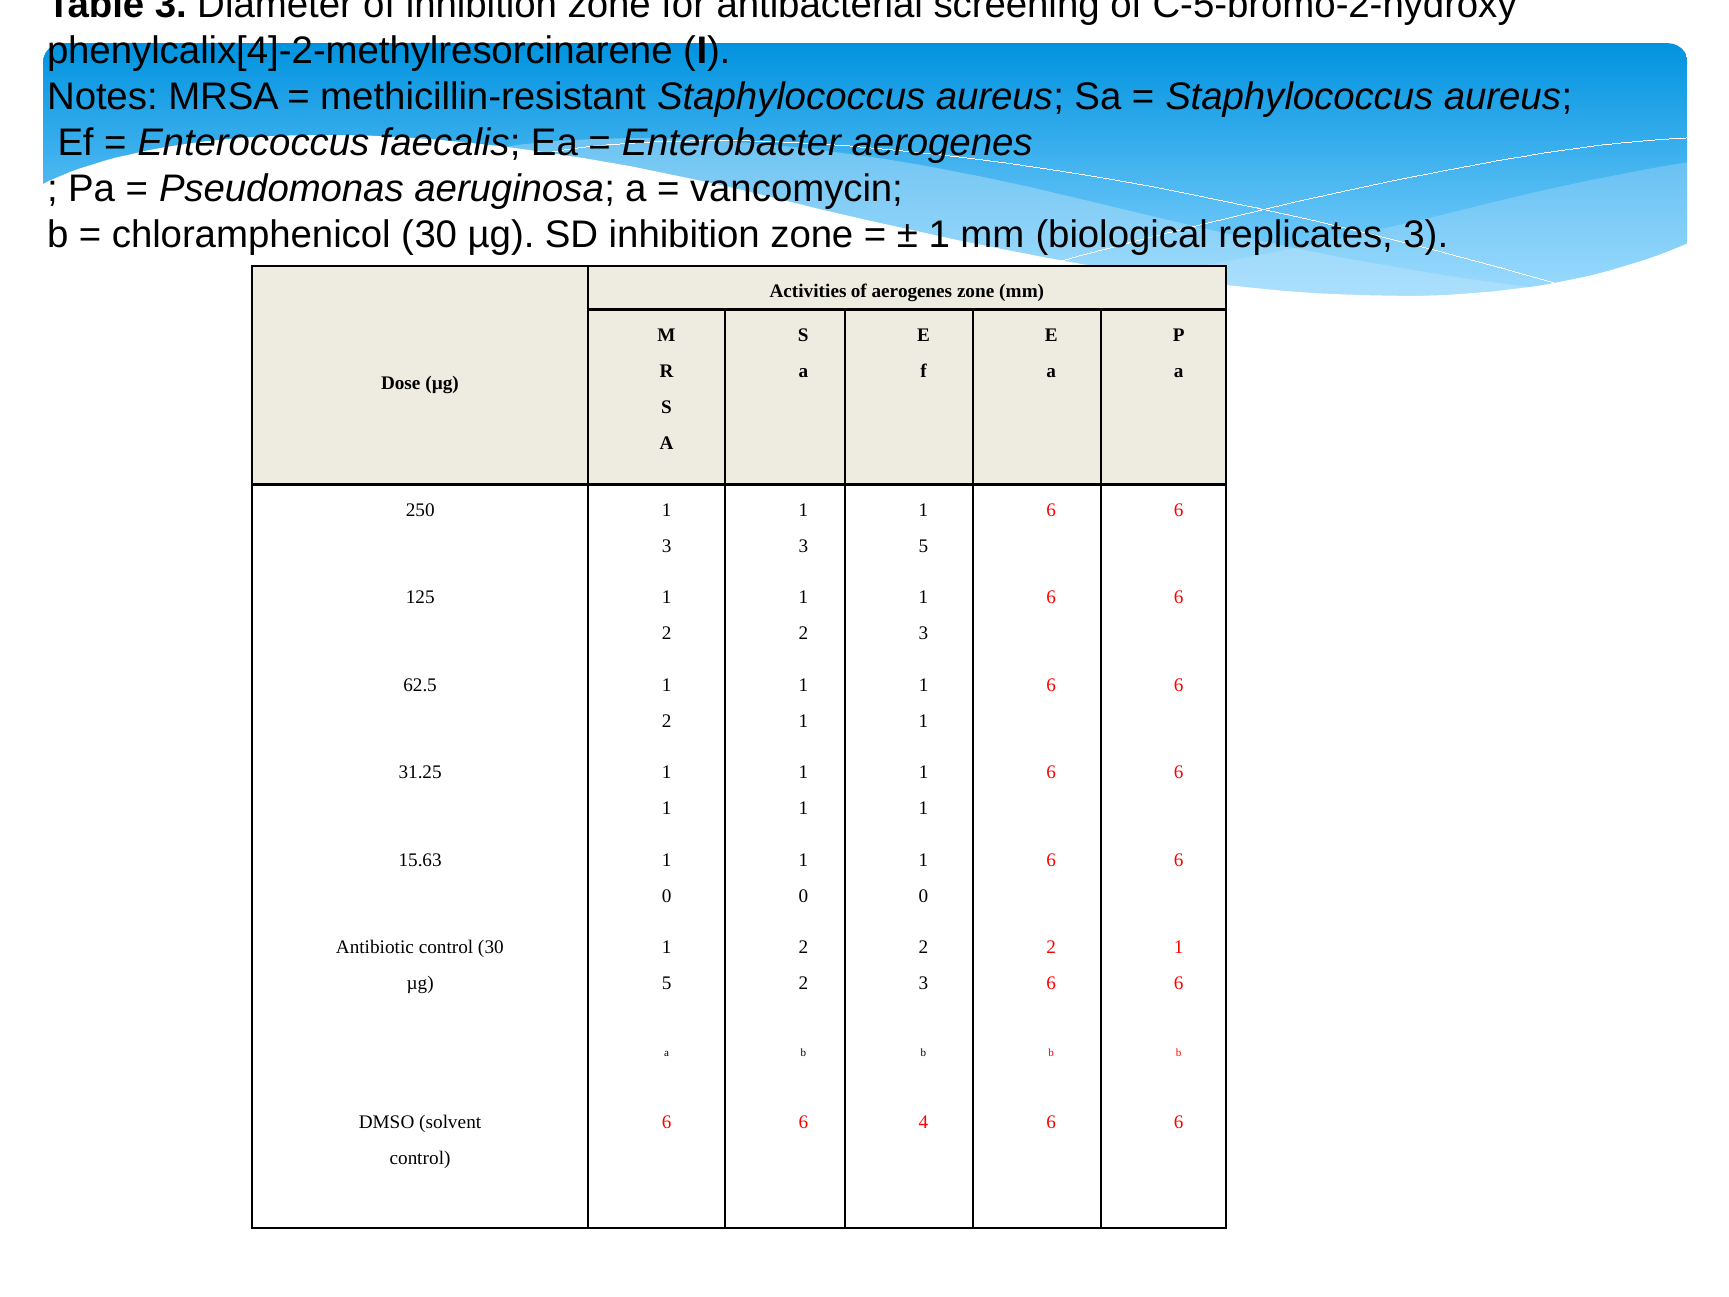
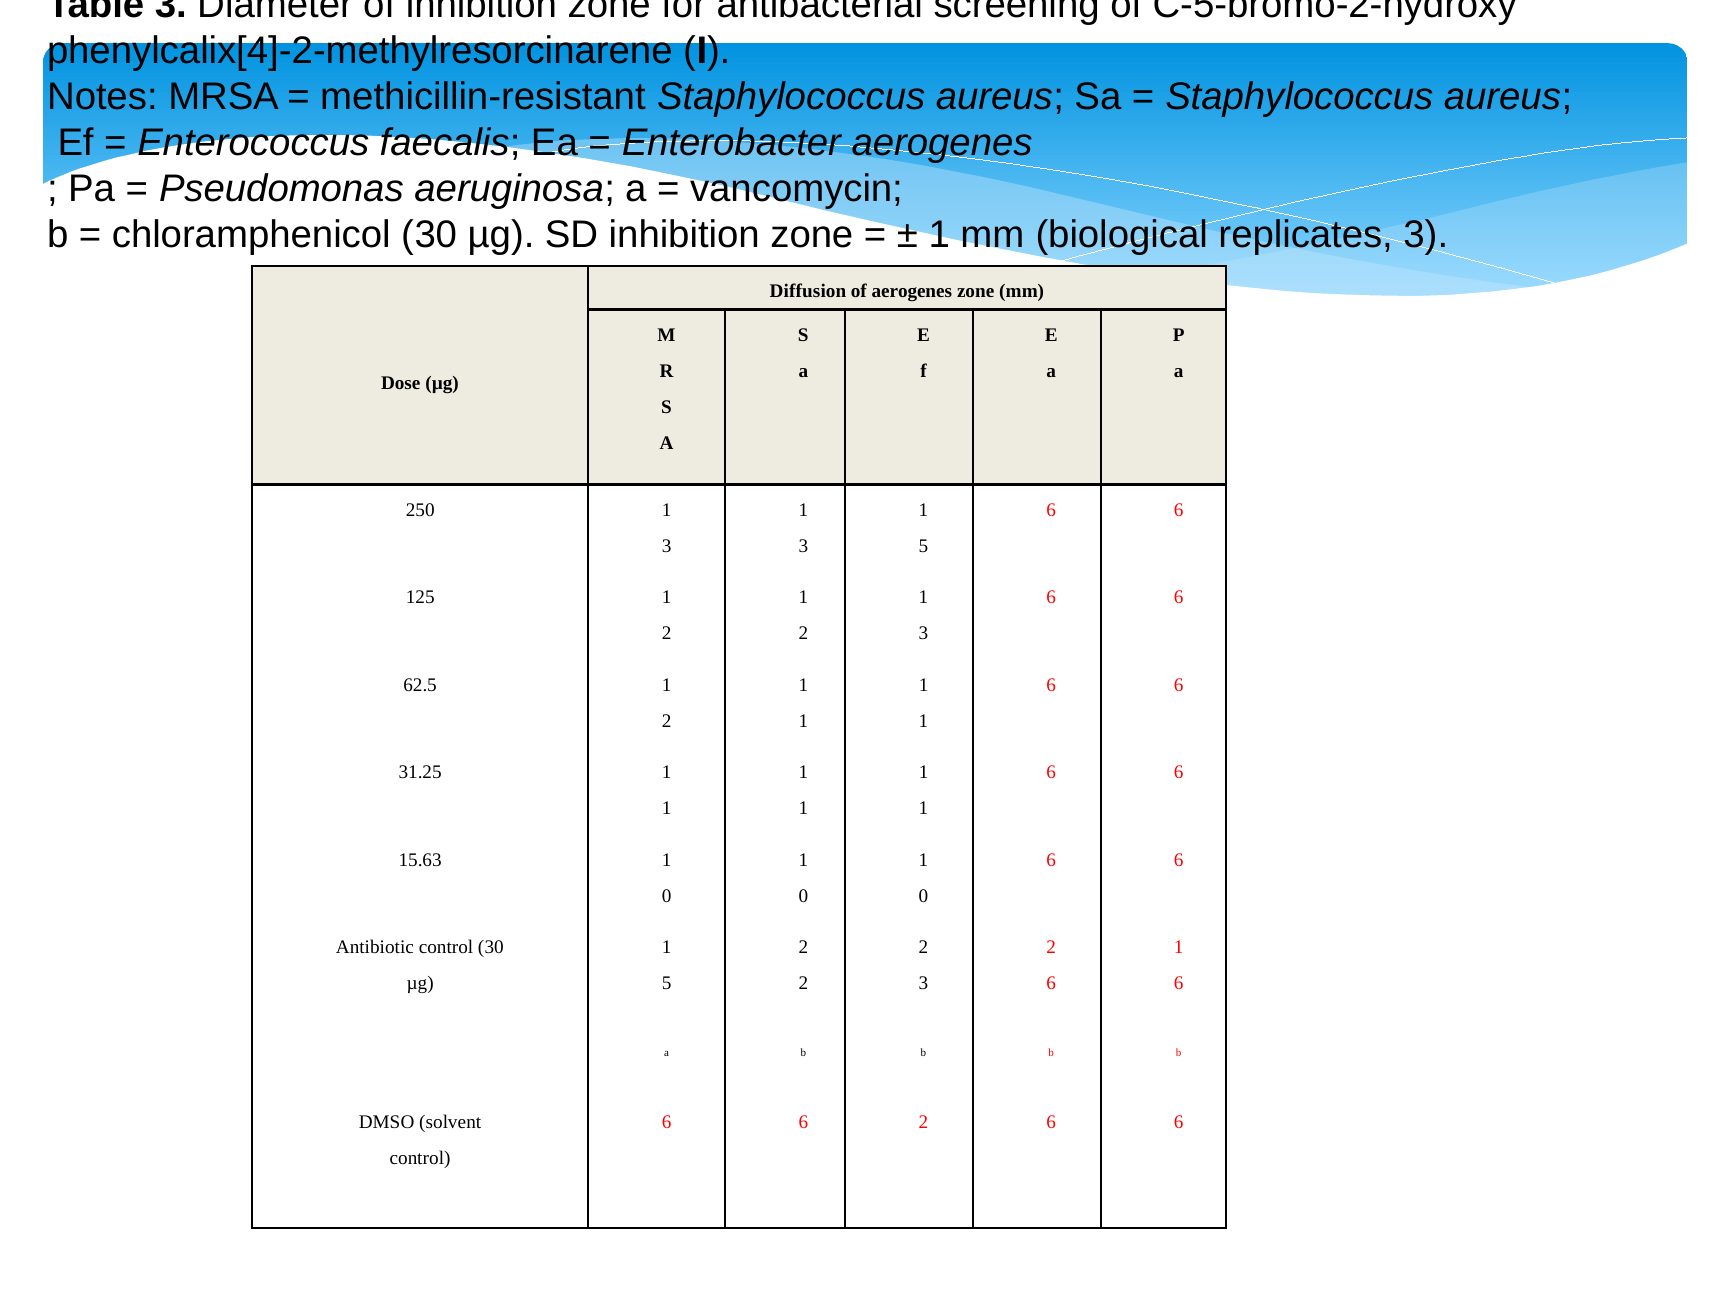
Activities: Activities -> Diffusion (808, 291)
6 4: 4 -> 2 (923, 1122)
